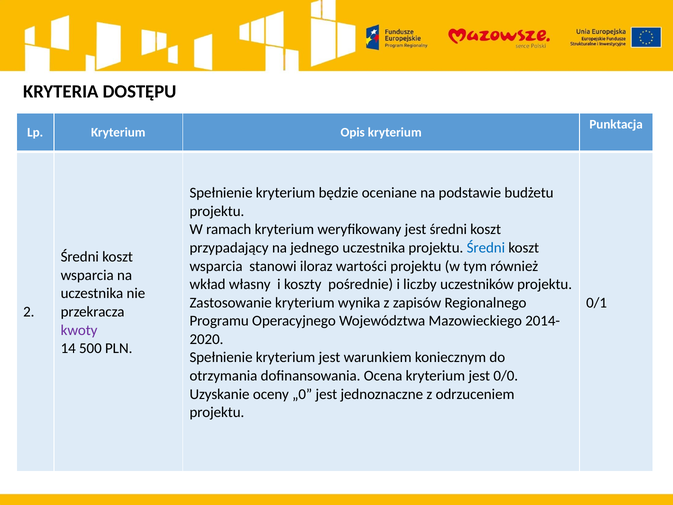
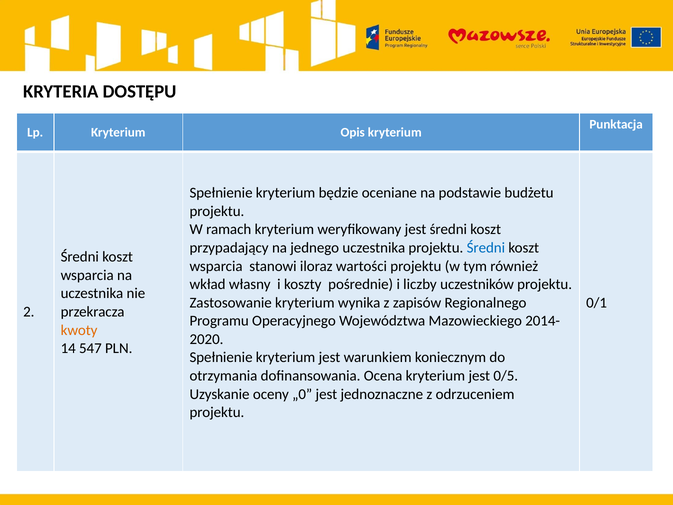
kwoty colour: purple -> orange (79, 330)
500: 500 -> 547 (90, 348)
0/0: 0/0 -> 0/5 (506, 376)
